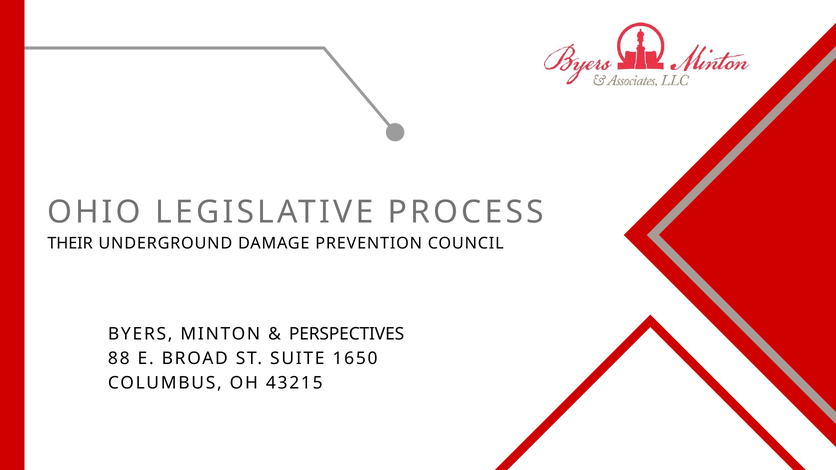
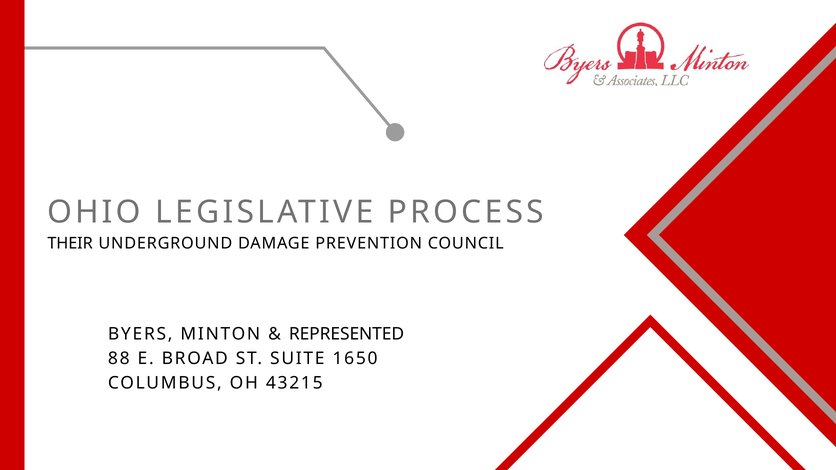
PERSPECTIVES: PERSPECTIVES -> REPRESENTED (347, 334)
